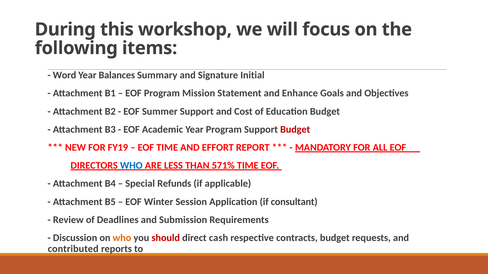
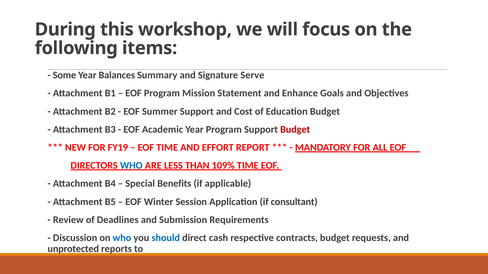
Word: Word -> Some (65, 75)
Initial: Initial -> Serve (252, 75)
571%: 571% -> 109% (223, 166)
Refunds: Refunds -> Benefits (174, 184)
who colour: orange -> blue (122, 238)
should colour: red -> blue (166, 238)
contributed: contributed -> unprotected (73, 249)
